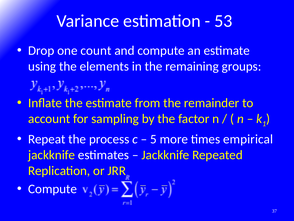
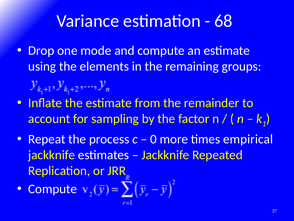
53: 53 -> 68 (223, 21)
count: count -> mode (96, 51)
5: 5 -> 0 (153, 139)
